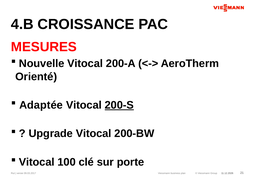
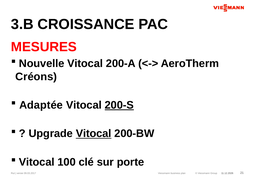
4.B: 4.B -> 3.B (22, 24)
Orienté: Orienté -> Créons (36, 76)
Vitocal underline: none -> present (94, 133)
